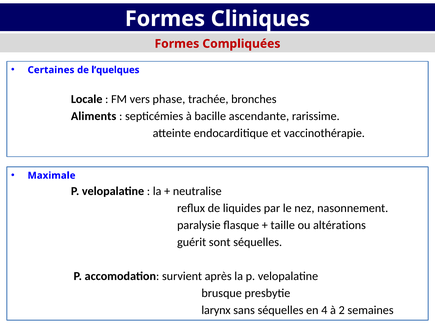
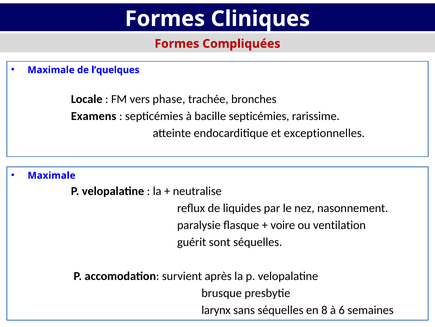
Certaines: Certaines -> Maximale (51, 70)
Aliments: Aliments -> Examens (94, 116)
bacille ascendante: ascendante -> septicémies (259, 116)
vaccinothérapie: vaccinothérapie -> exceptionnelles (324, 133)
taille: taille -> voire (283, 225)
altérations: altérations -> ventilation (339, 225)
4: 4 -> 8 (324, 309)
2: 2 -> 6 (342, 309)
